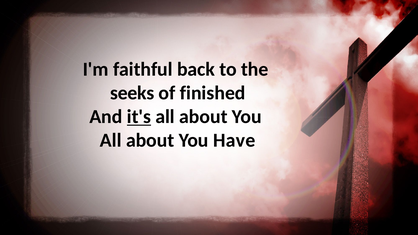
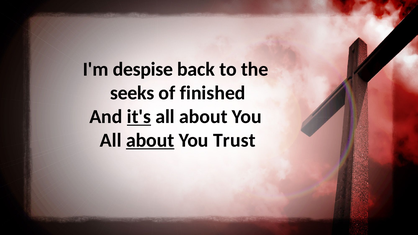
faithful: faithful -> despise (143, 69)
about underline: none -> present (150, 140)
Have: Have -> Trust (234, 140)
